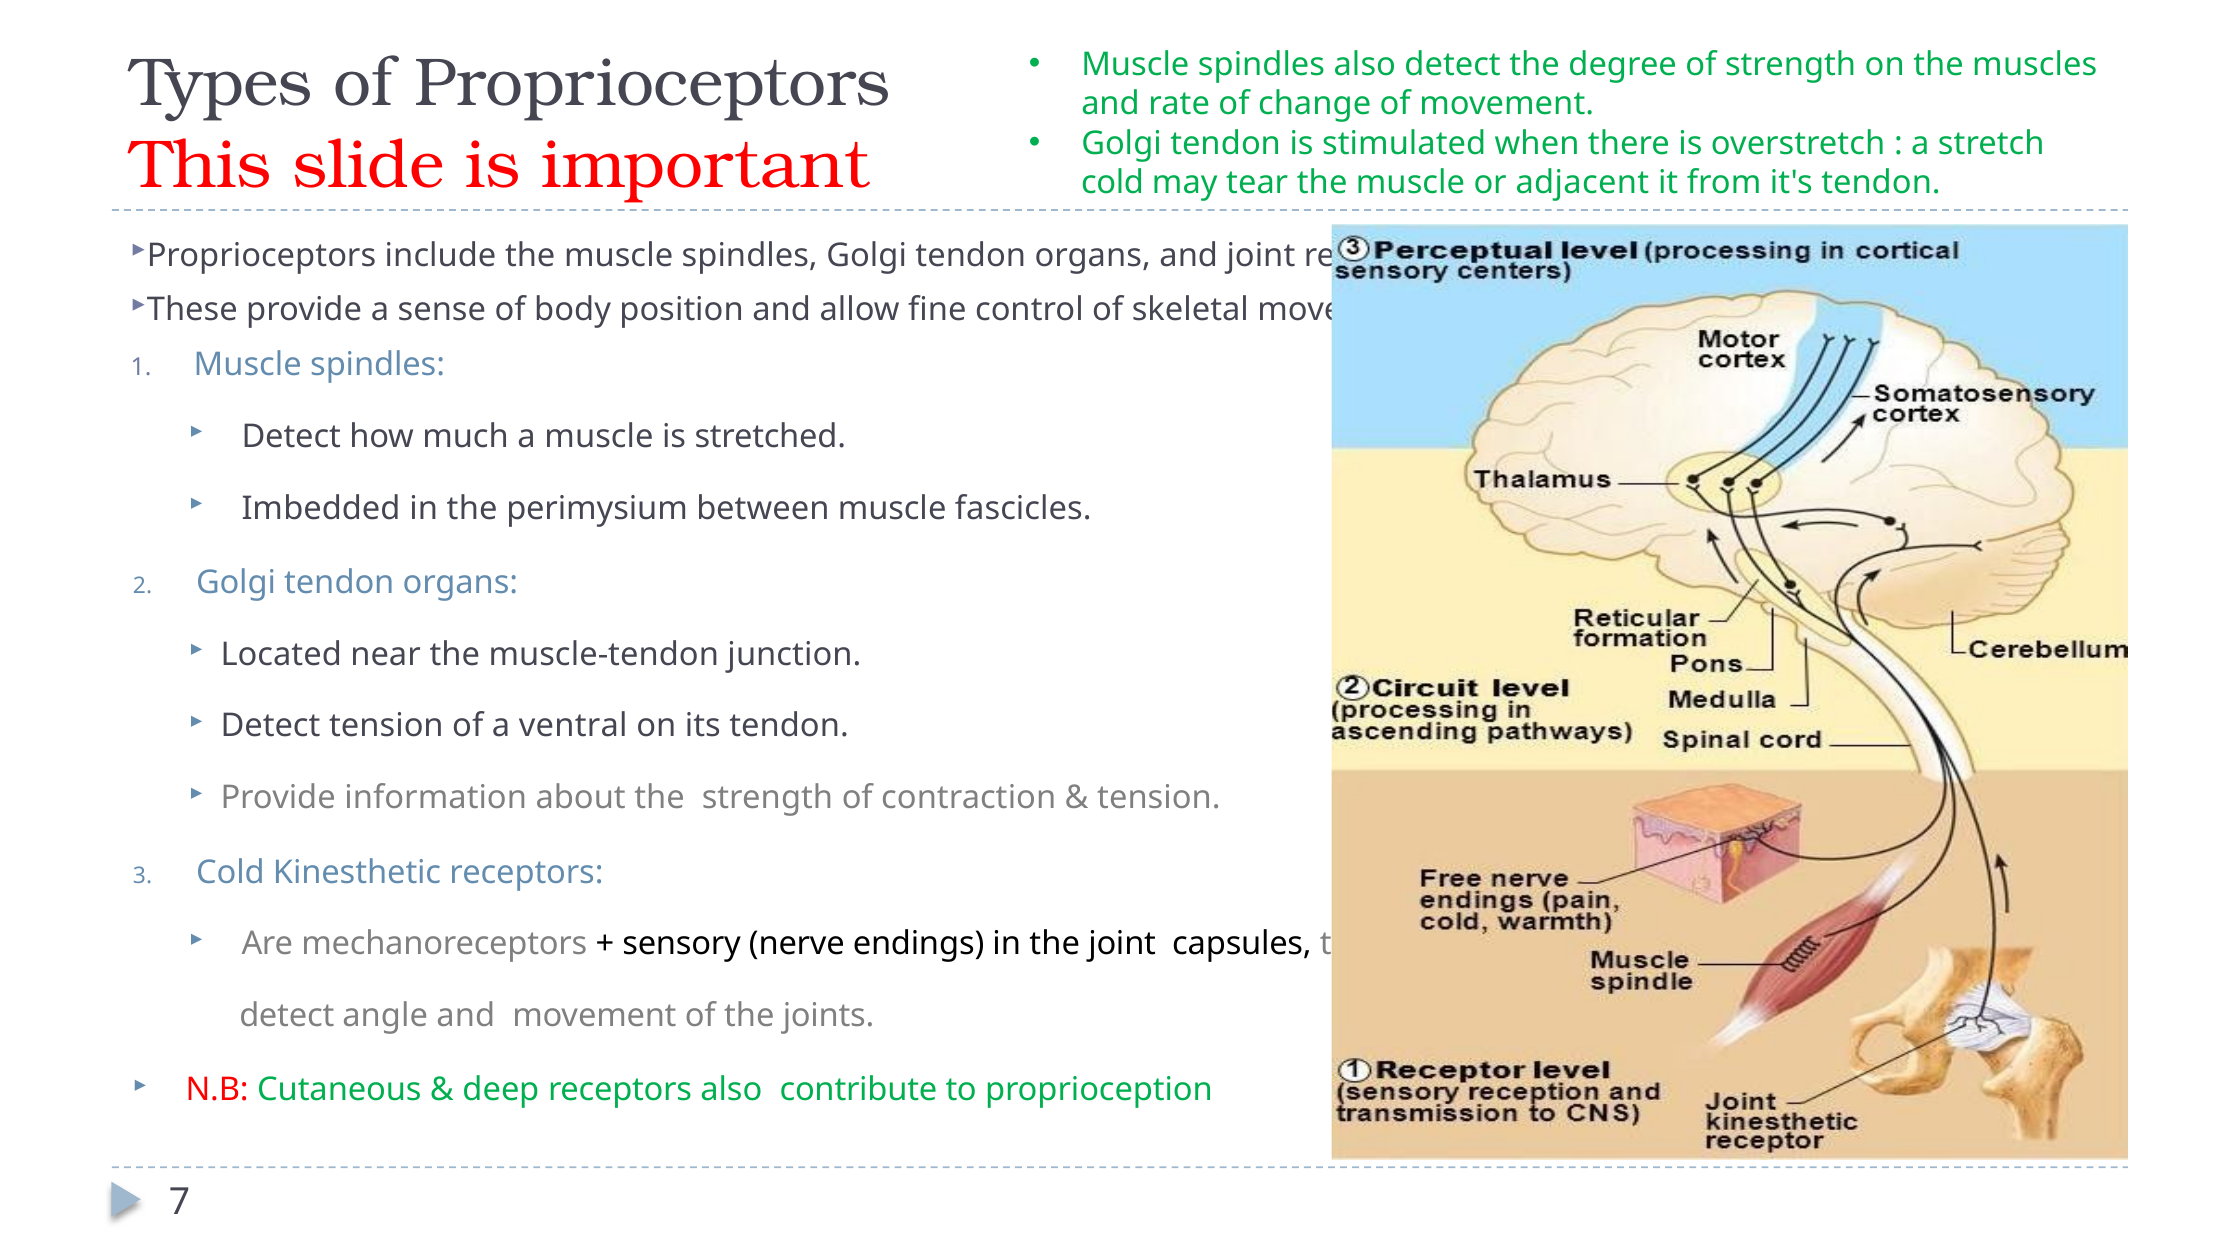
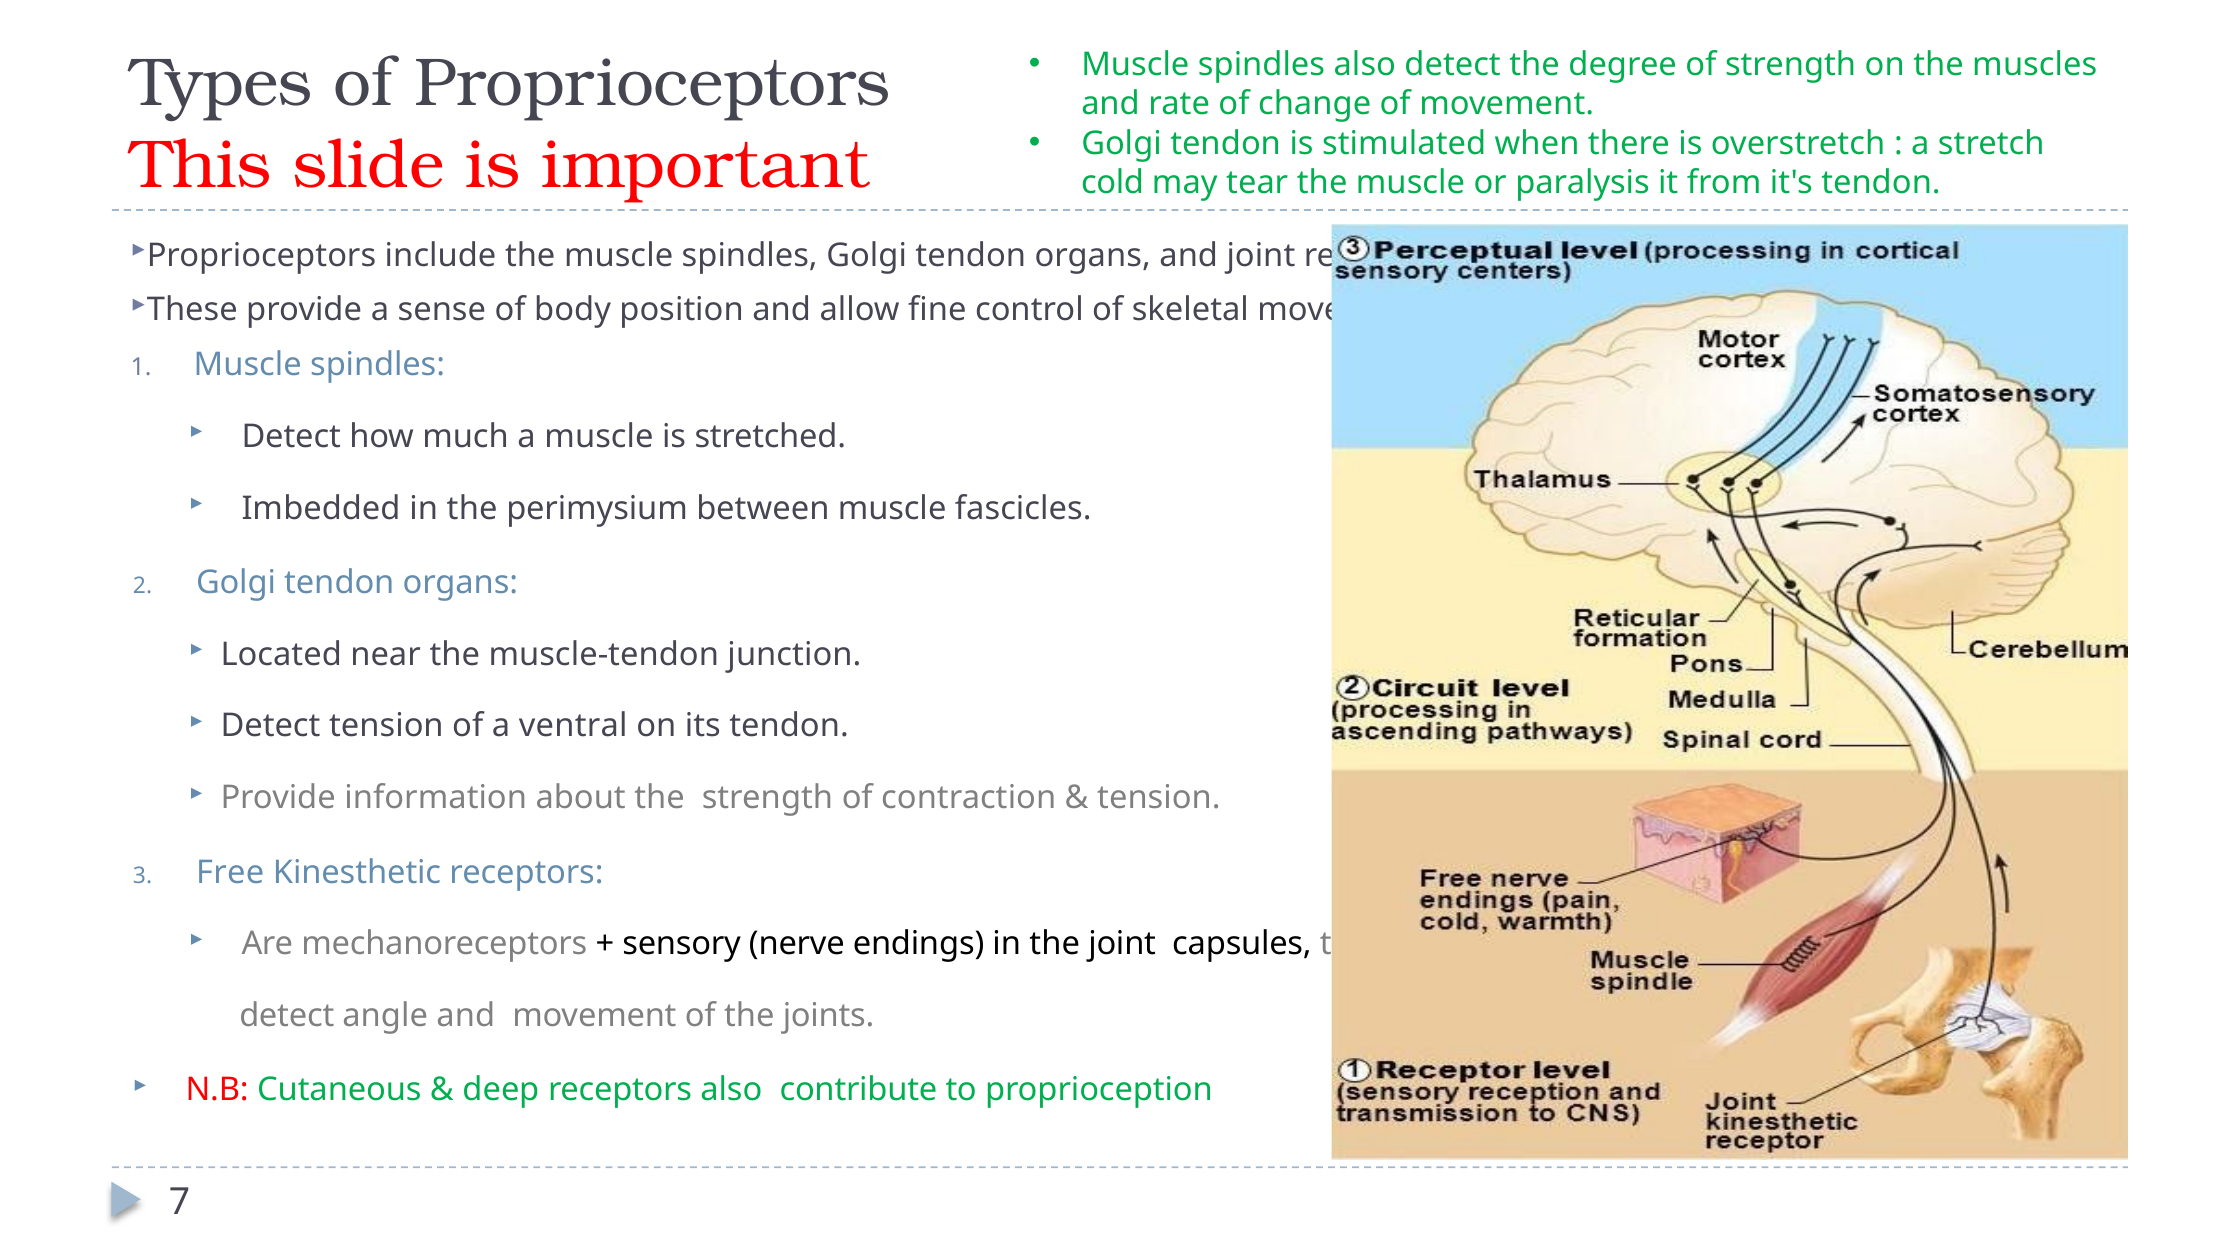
adjacent: adjacent -> paralysis (1583, 183)
Cold: Cold -> Free (230, 873)
